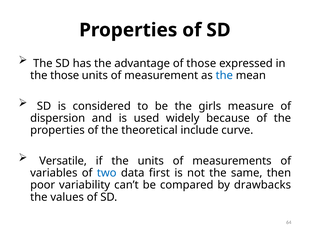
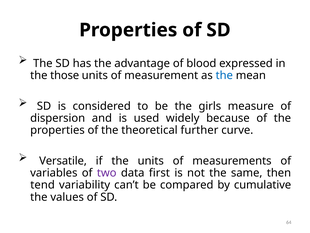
of those: those -> blood (201, 63)
include: include -> further (199, 130)
two colour: blue -> purple (107, 173)
poor: poor -> tend (43, 185)
drawbacks: drawbacks -> cumulative (263, 185)
